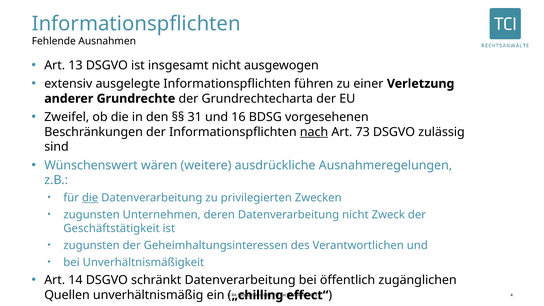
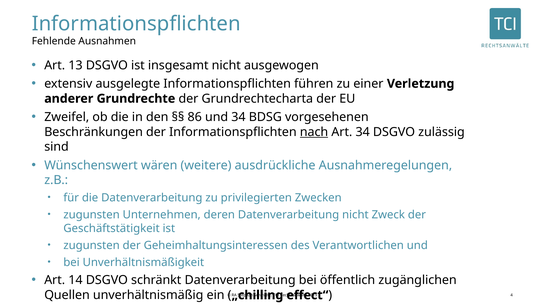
31: 31 -> 86 (195, 117)
und 16: 16 -> 34 (238, 117)
Art 73: 73 -> 34 (363, 132)
die underline: present -> none (90, 198)
